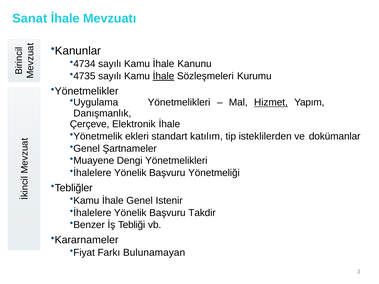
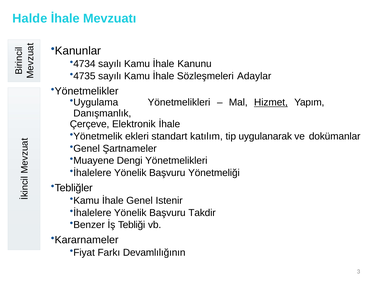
Sanat: Sanat -> Halde (30, 18)
İhale underline: present -> none (163, 76)
Kurumu: Kurumu -> Adaylar (254, 76)
isteklilerden: isteklilerden -> uygulanarak (265, 136)
Bulunamayan: Bulunamayan -> Devamlılığının (154, 253)
